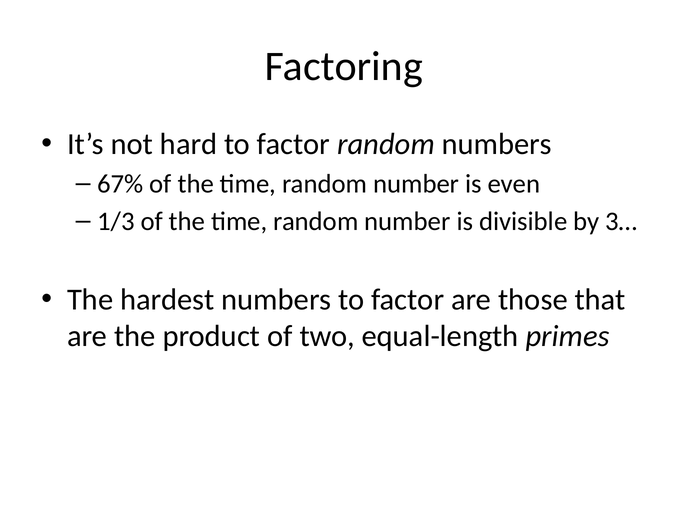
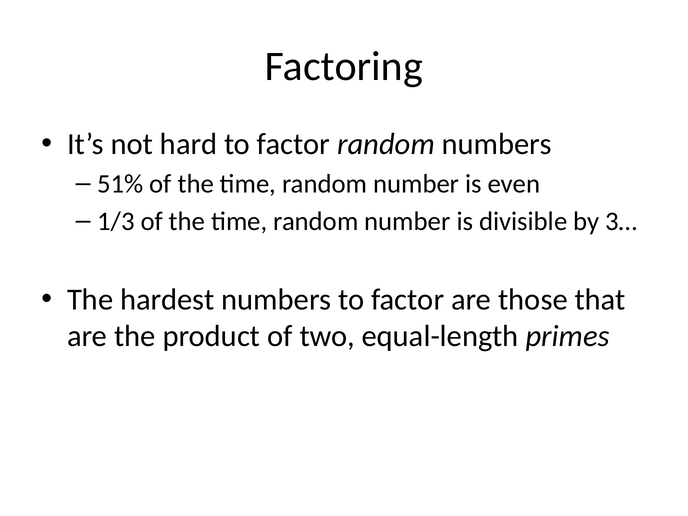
67%: 67% -> 51% (120, 184)
